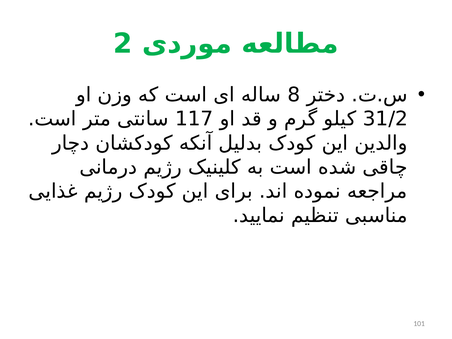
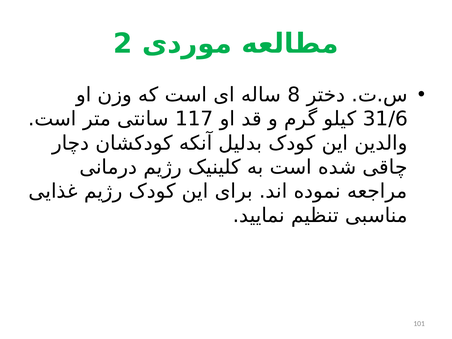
31/2: 31/2 -> 31/6 (385, 119)
